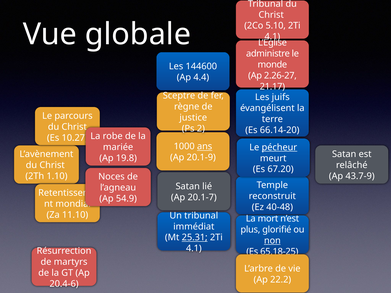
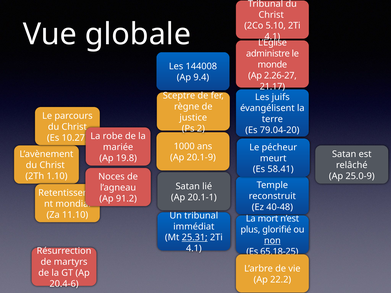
144600: 144600 -> 144008 (201, 66)
4.4: 4.4 -> 9.4 (201, 77)
66.14-20: 66.14-20 -> 79.04-20 (280, 130)
ans underline: present -> none (205, 147)
pécheur underline: present -> none (279, 147)
67.20: 67.20 -> 58.41 (281, 169)
43.7-9: 43.7-9 -> 25.0-9 (360, 176)
20.1-7: 20.1-7 -> 20.1-1 (202, 198)
54.9: 54.9 -> 91.2 (126, 199)
